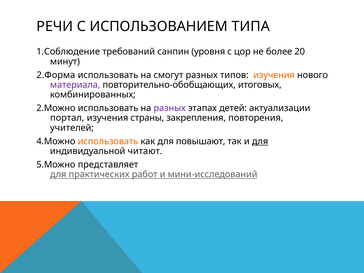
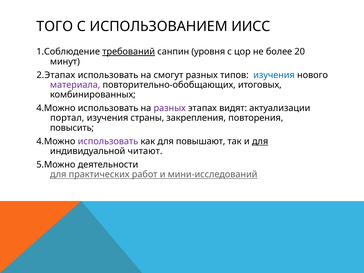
РЕЧИ: РЕЧИ -> ТОГО (55, 26)
ТИПА: ТИПА -> ИИСС (251, 26)
требований underline: none -> present (129, 52)
2.Форма: 2.Форма -> 2.Этапах (56, 75)
изучения colour: orange -> blue (274, 75)
2.Можно: 2.Можно -> 4.Можно (56, 108)
детей: детей -> видят (233, 108)
учителей: учителей -> повысить (72, 128)
использовать colour: orange -> purple (108, 141)
представляет: представляет -> деятельности (108, 165)
